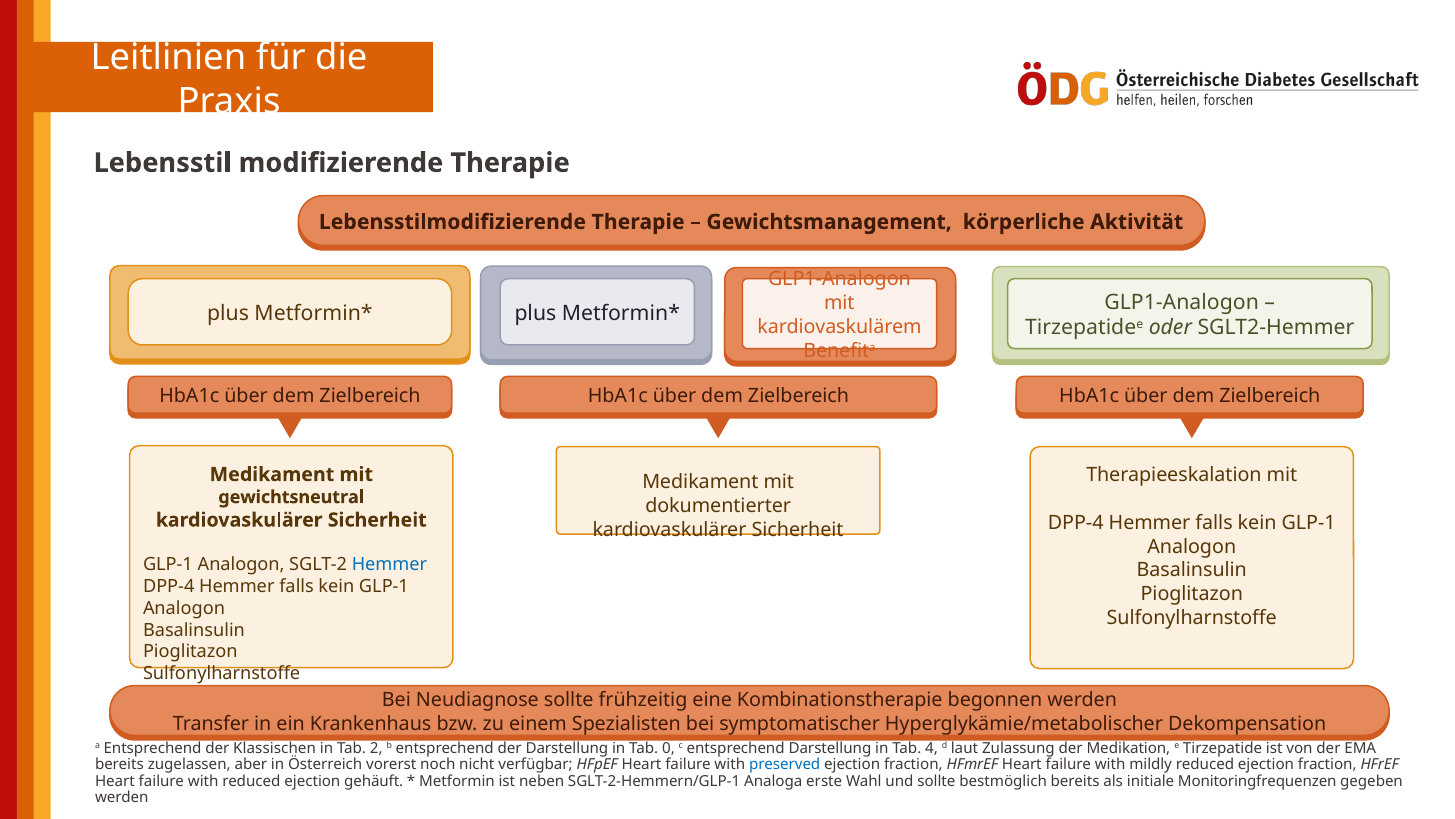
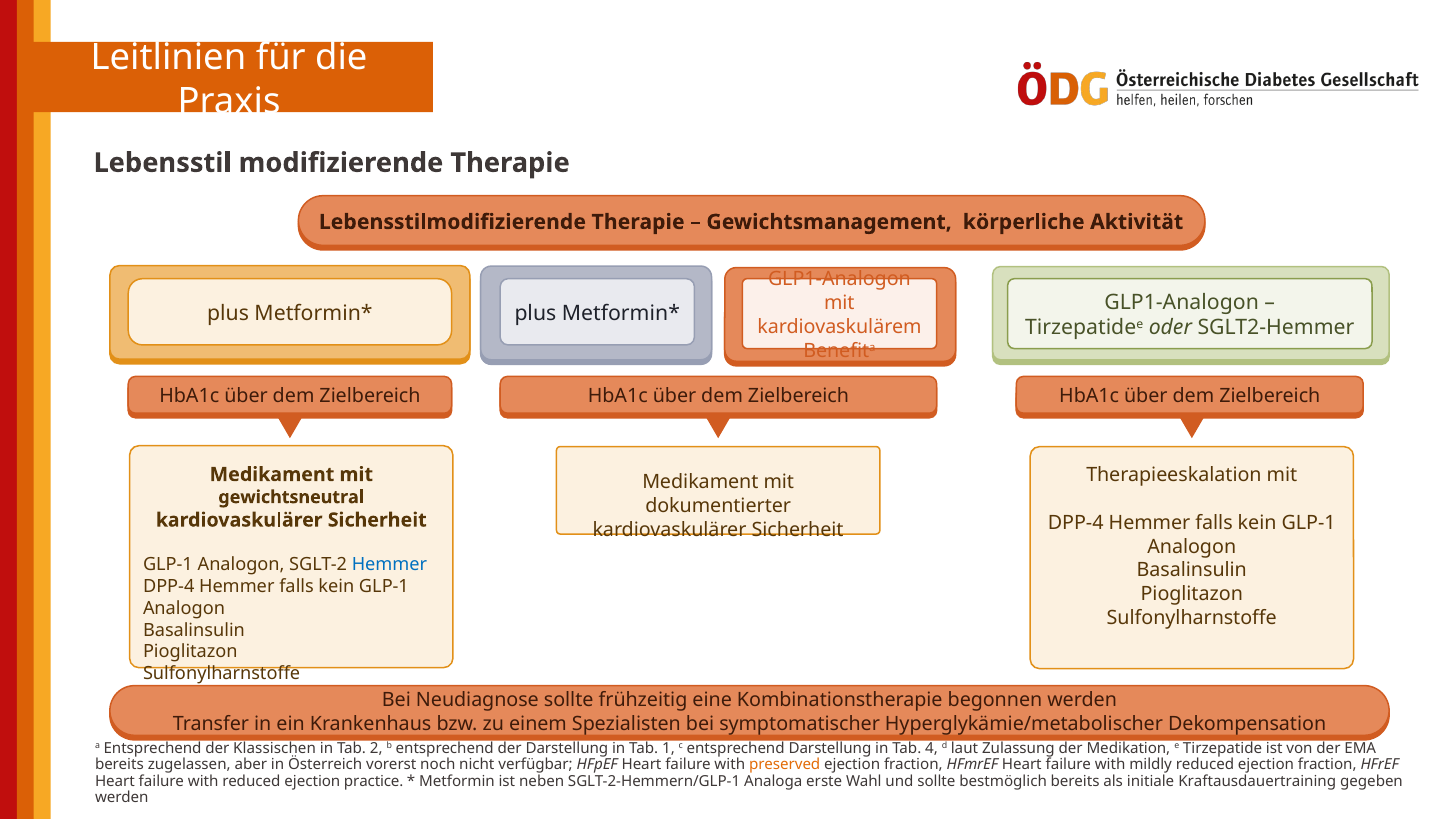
0: 0 -> 1 (668, 748)
preserved colour: blue -> orange (785, 764)
gehäuft: gehäuft -> practice (374, 781)
Monitoringfrequenzen: Monitoringfrequenzen -> Kraftausdauertraining (1257, 781)
